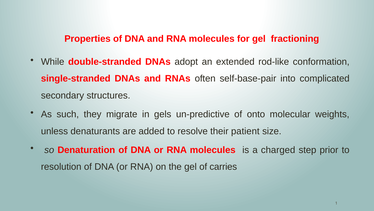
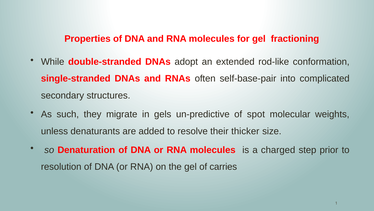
onto: onto -> spot (256, 114)
patient: patient -> thicker (245, 131)
